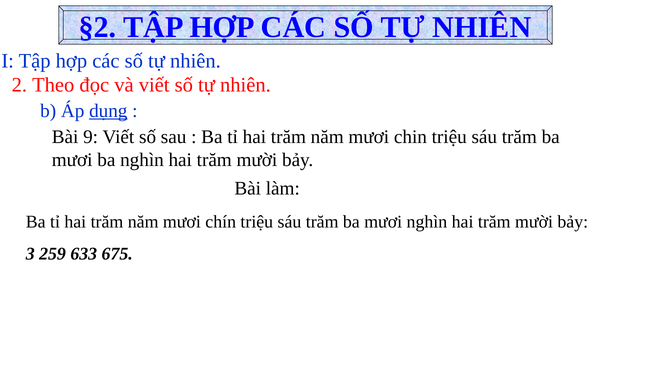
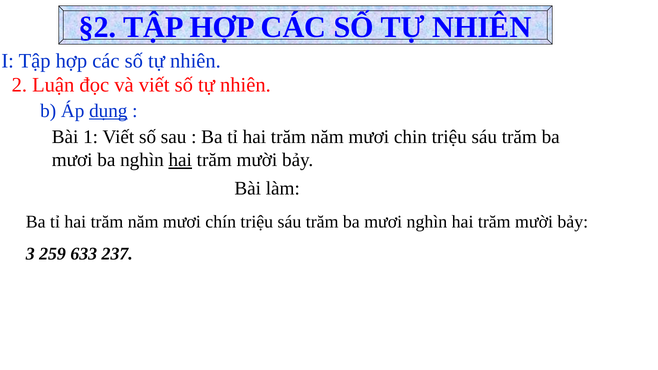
Theo: Theo -> Luận (53, 85)
9: 9 -> 1 (91, 137)
hai underline: none -> present (180, 160)
675: 675 -> 237 (117, 254)
